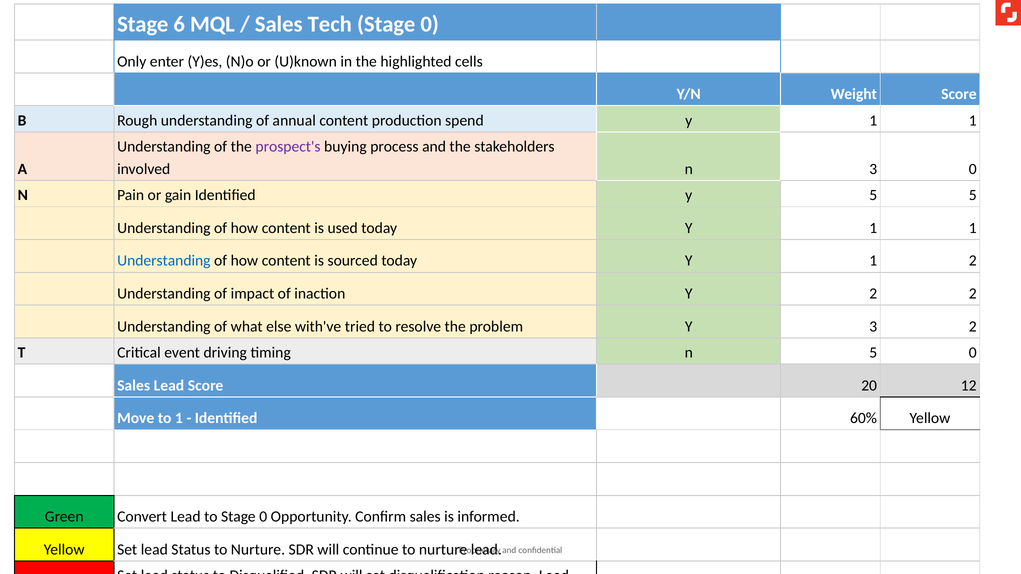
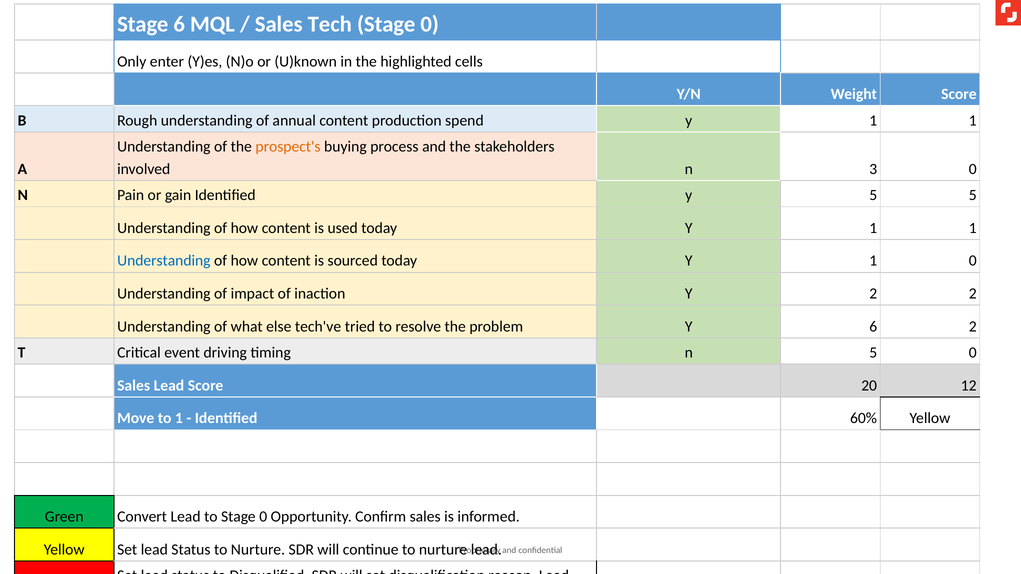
prospect's colour: purple -> orange (288, 147)
1 2: 2 -> 0 (973, 261)
with've: with've -> tech've (318, 327)
Y 3: 3 -> 6 (873, 327)
